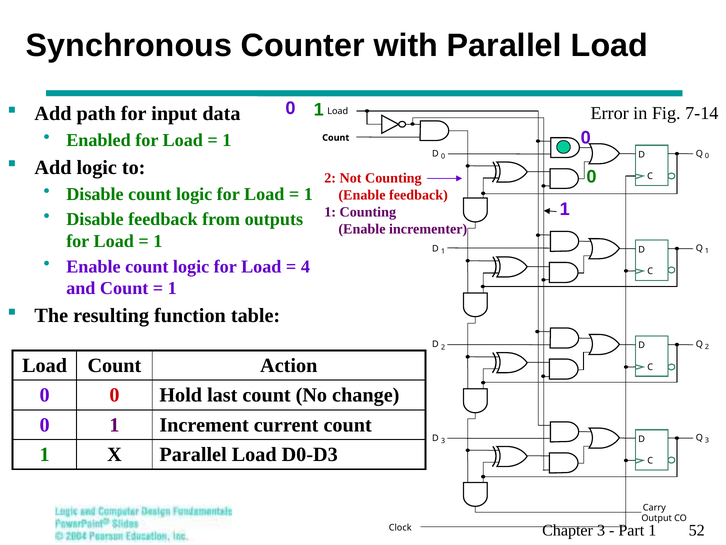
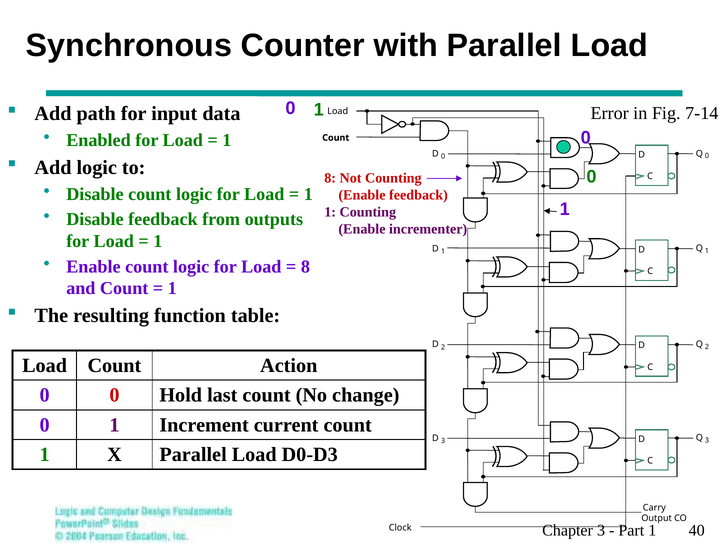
2: 2 -> 8 (330, 178)
4: 4 -> 8 (305, 266)
52: 52 -> 40 (697, 530)
